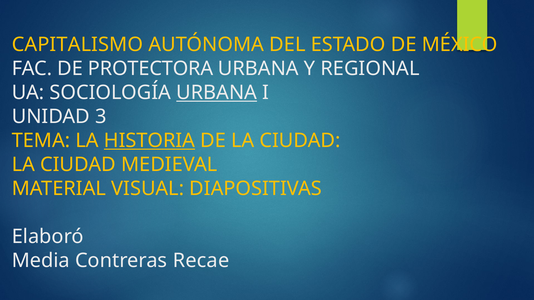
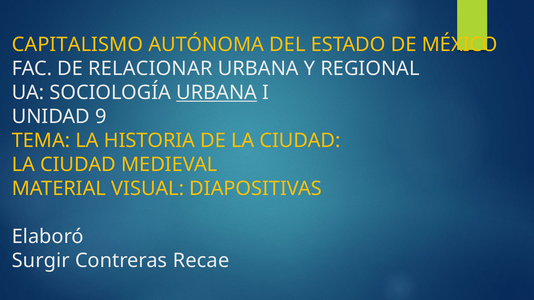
PROTECTORA: PROTECTORA -> RELACIONAR (150, 69)
3: 3 -> 9 (101, 117)
HISTORIA underline: present -> none (149, 141)
Media: Media -> Surgir (41, 261)
